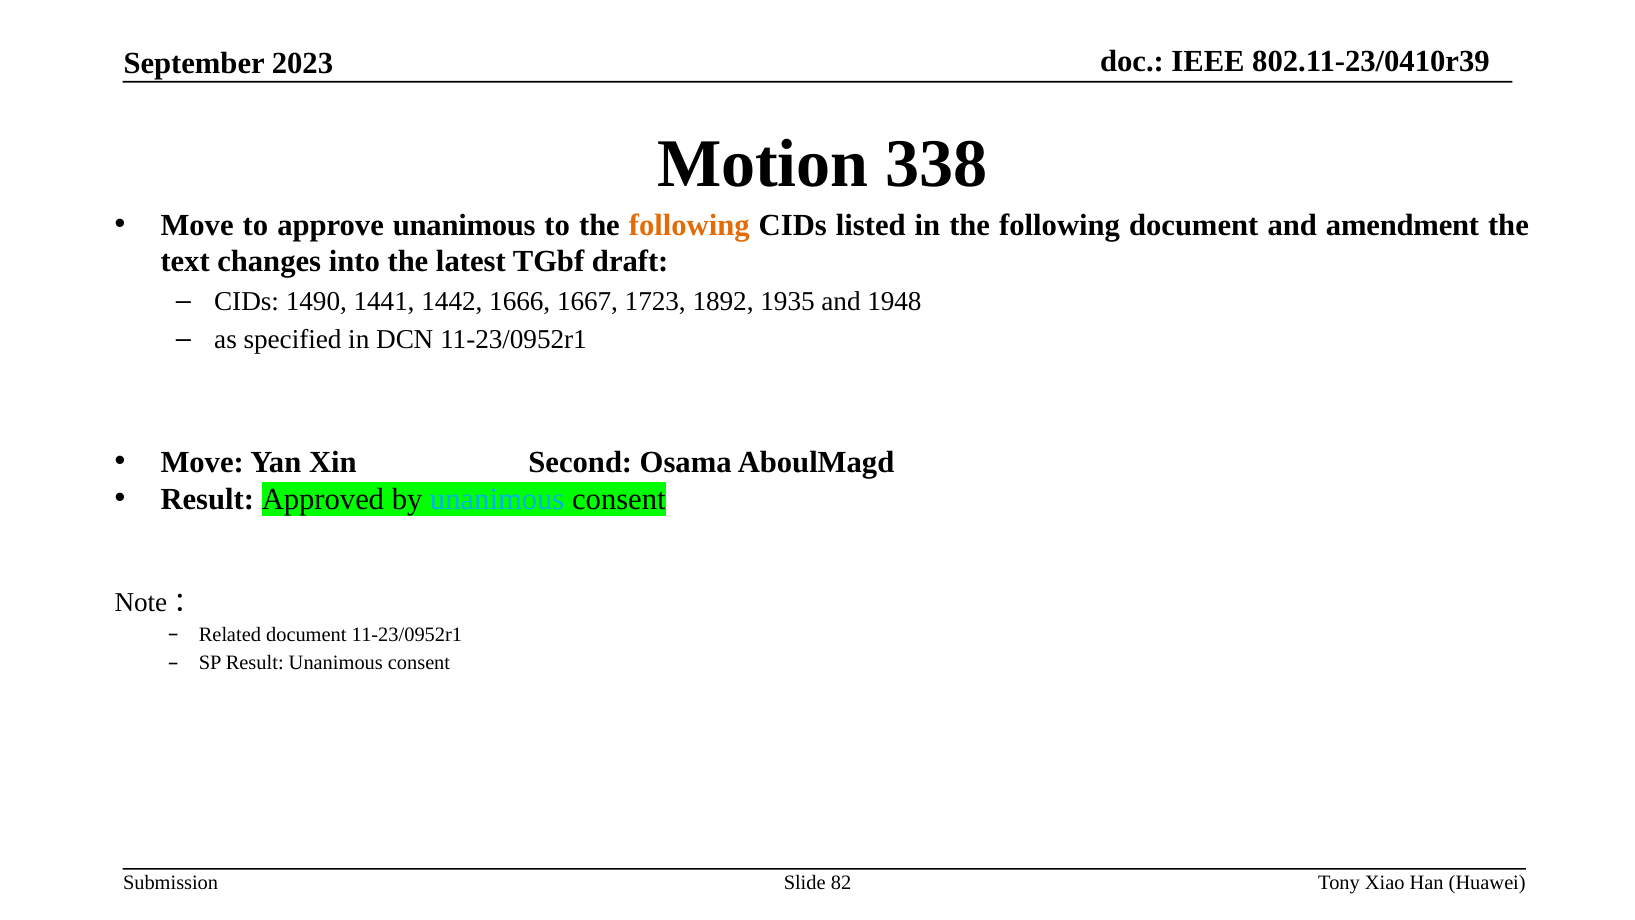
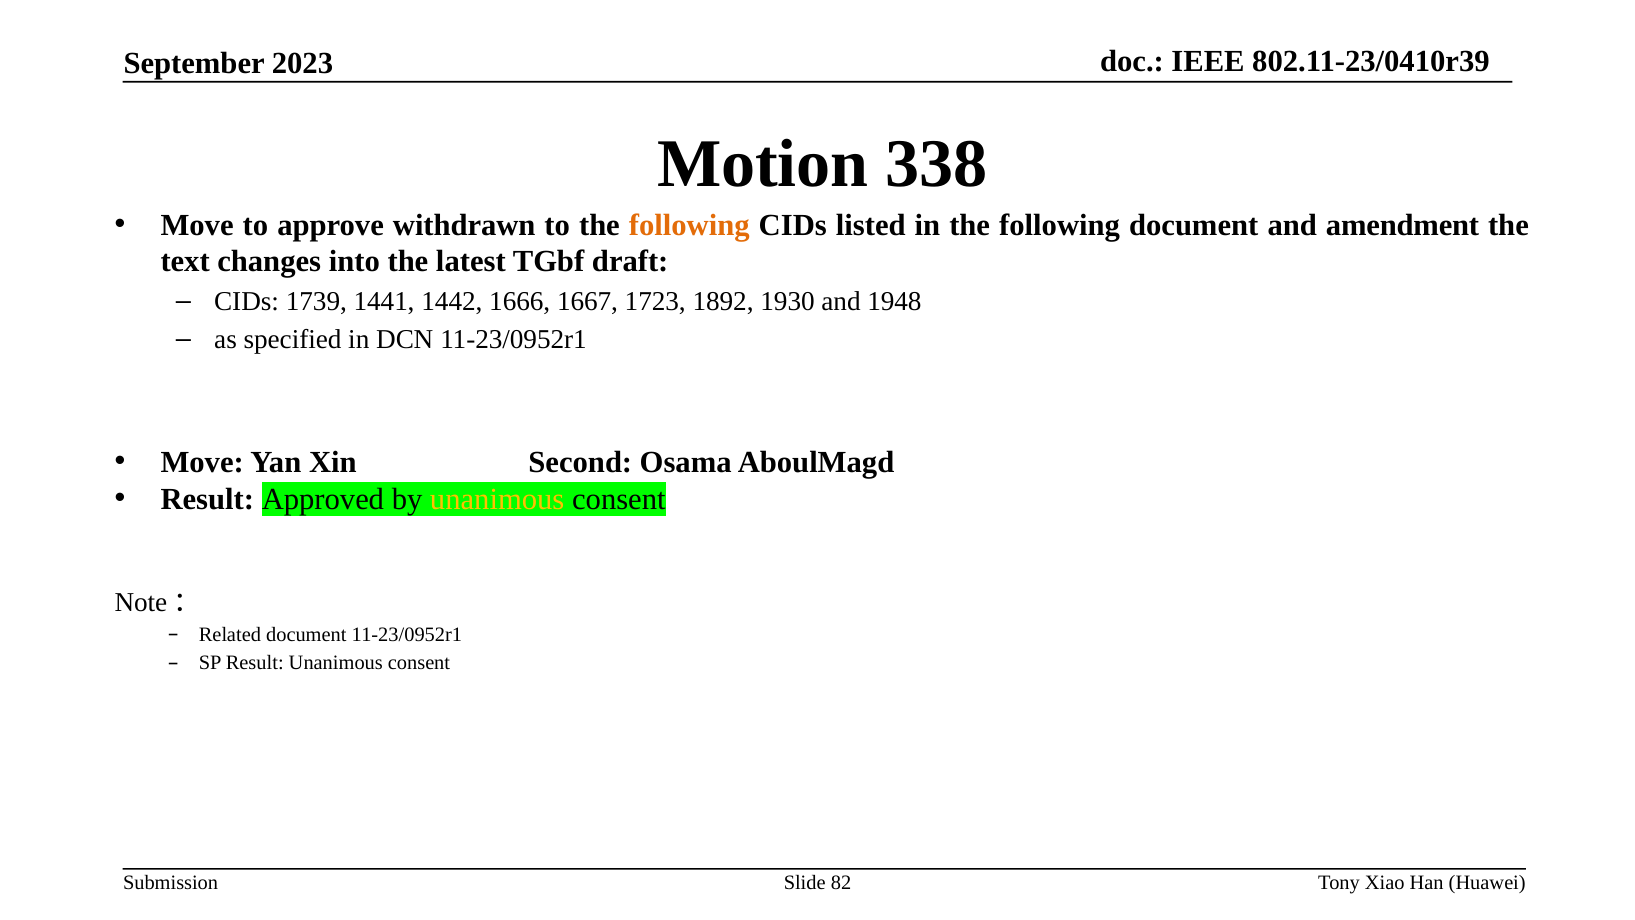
approve unanimous: unanimous -> withdrawn (464, 225)
1490: 1490 -> 1739 (316, 302)
1935: 1935 -> 1930 (788, 302)
unanimous colour: light blue -> yellow (497, 499)
